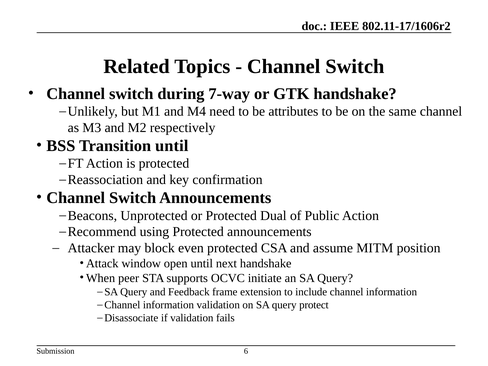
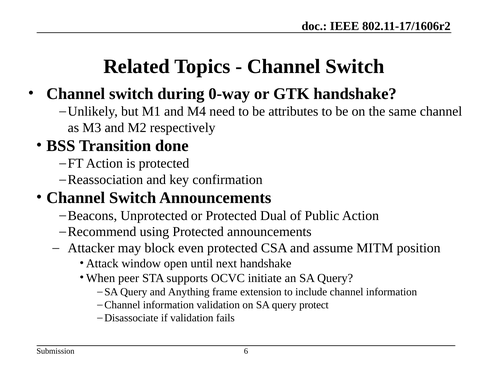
7-way: 7-way -> 0-way (229, 94)
Transition until: until -> done (172, 146)
Feedback: Feedback -> Anything (189, 292)
